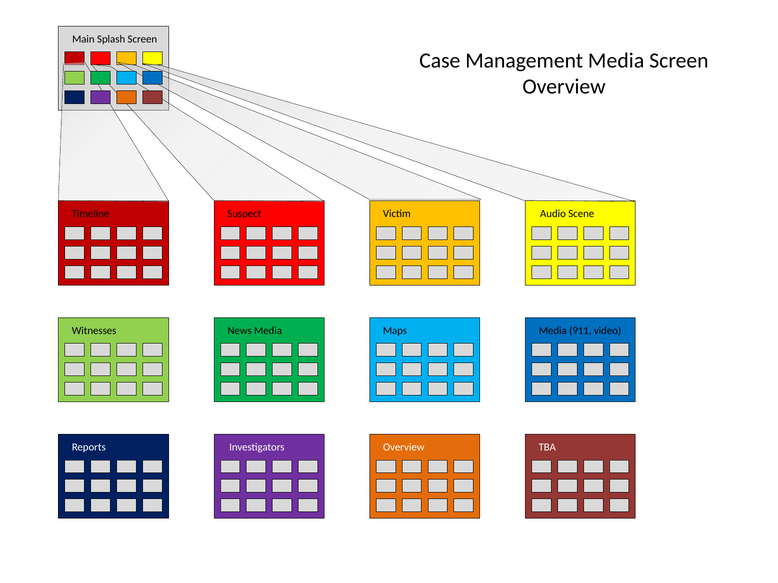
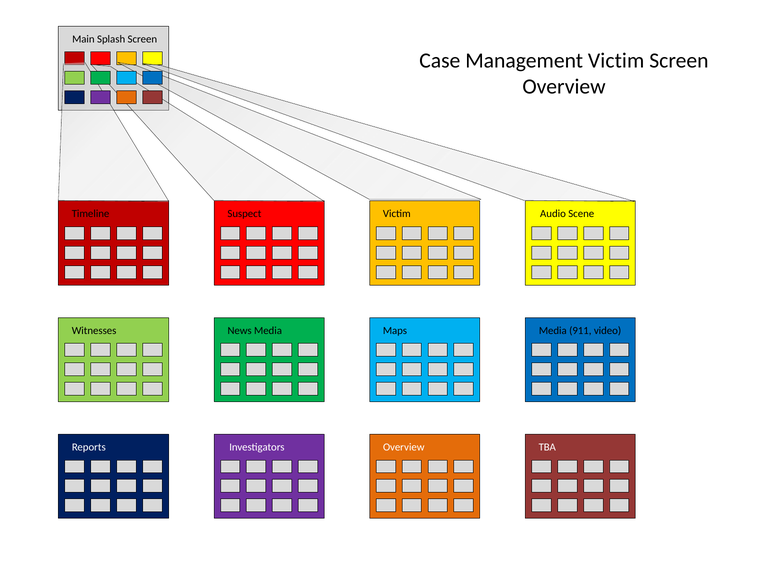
Management Media: Media -> Victim (616, 61)
